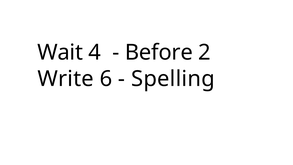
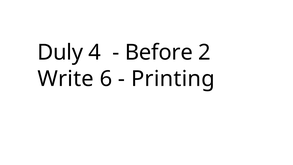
Wait: Wait -> Duly (60, 52)
Spelling: Spelling -> Printing (173, 79)
